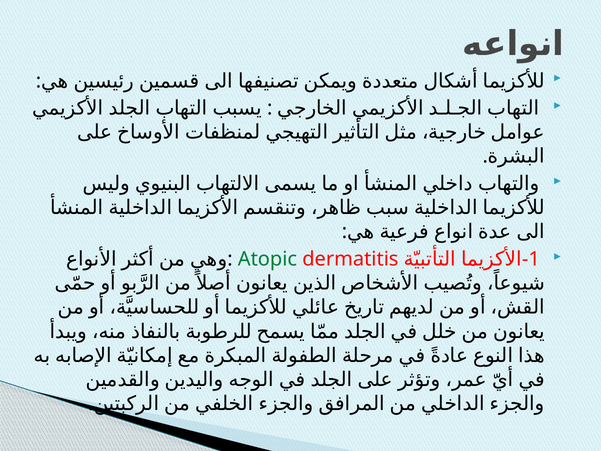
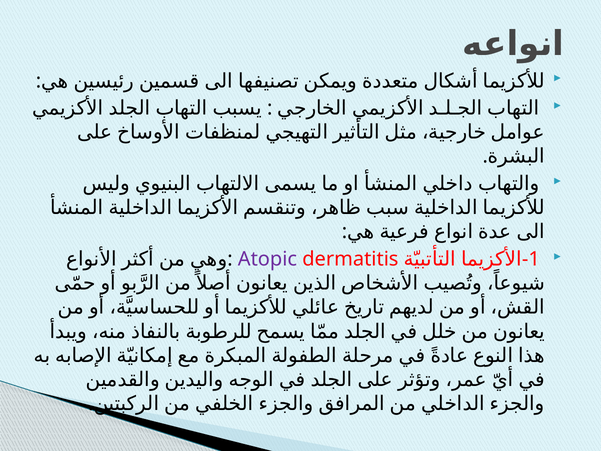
Atopic colour: green -> purple (267, 259)
